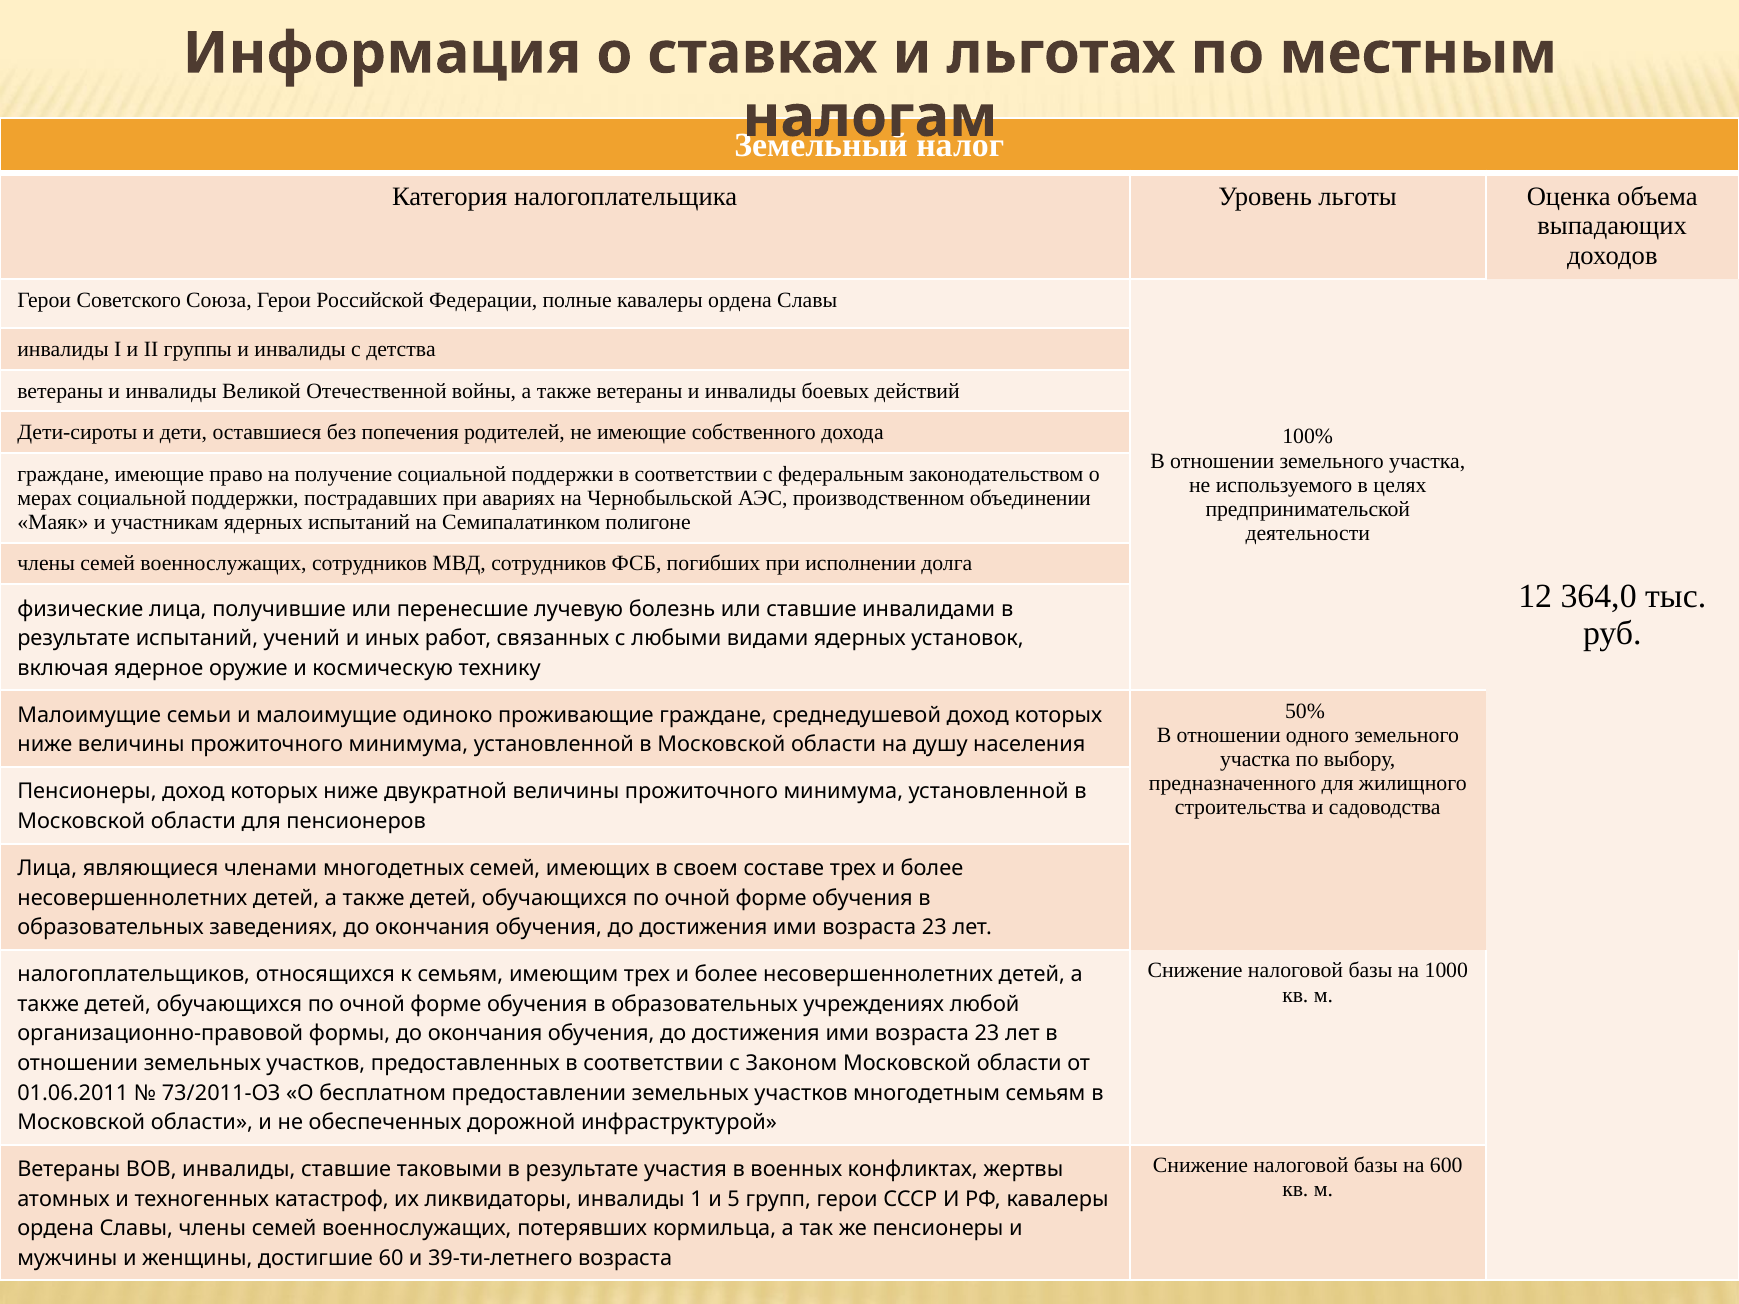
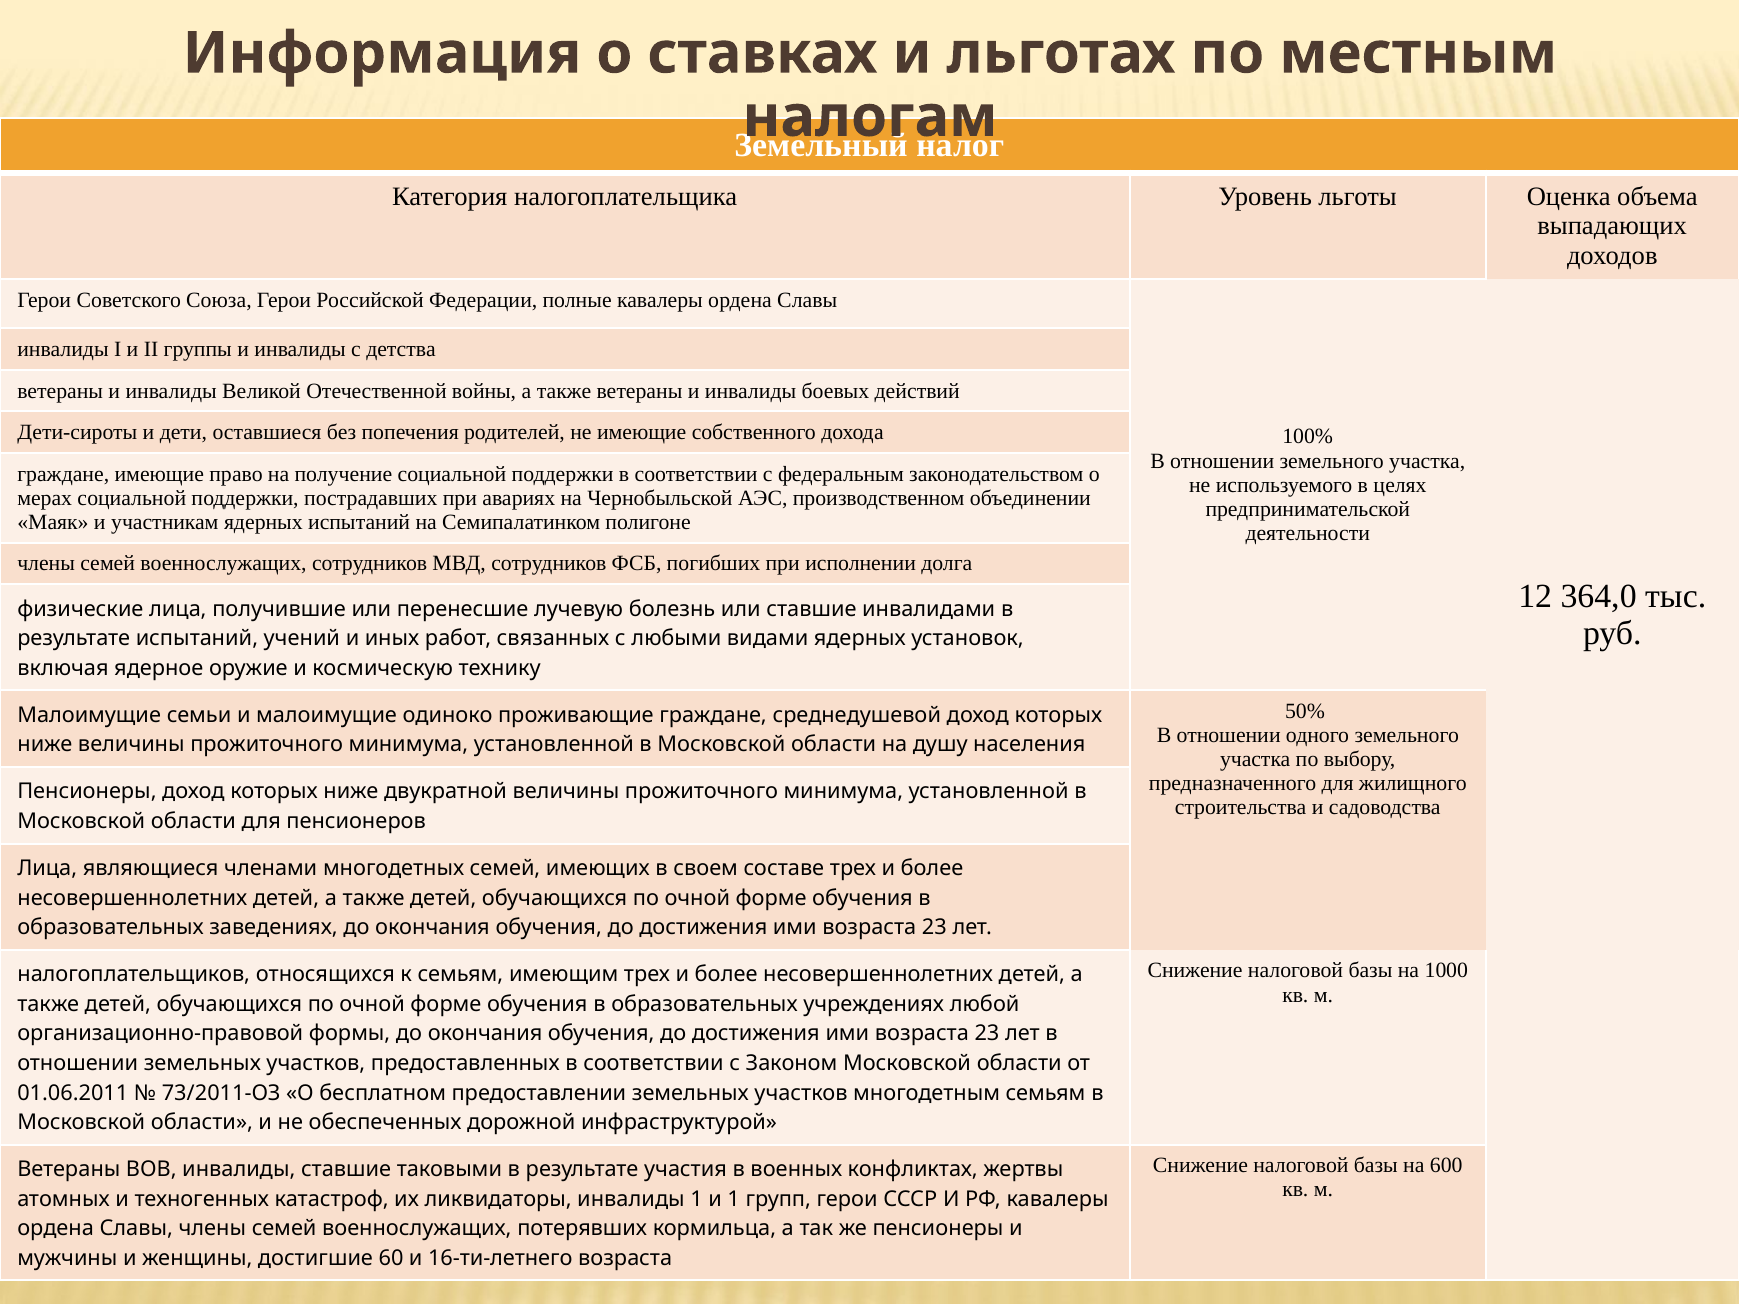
и 5: 5 -> 1 (734, 1199)
39-ти-летнего: 39-ти-летнего -> 16-ти-летнего (500, 1258)
